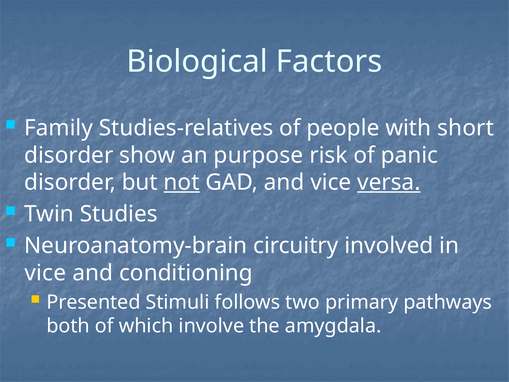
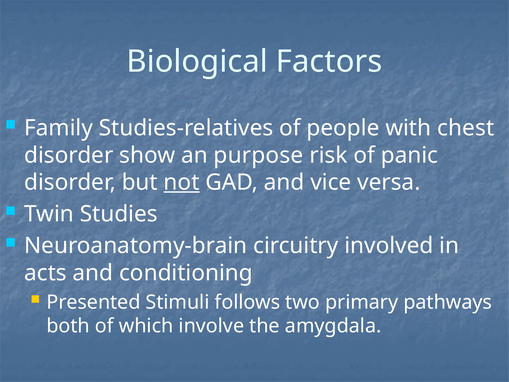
short: short -> chest (466, 128)
versa underline: present -> none (389, 182)
vice: vice -> acts (45, 273)
